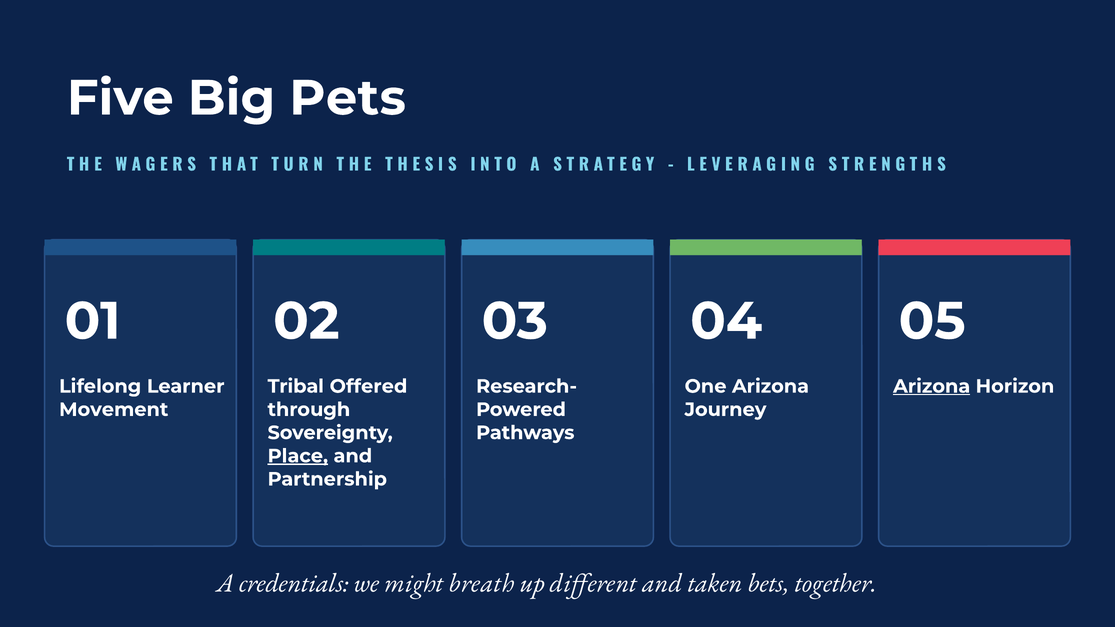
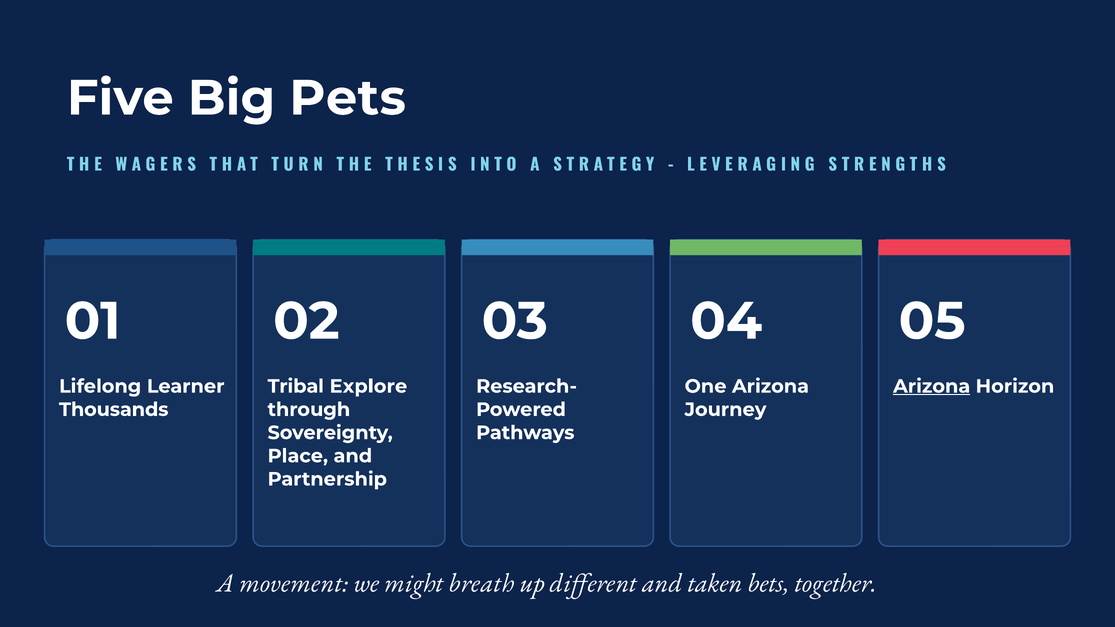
Offered: Offered -> Explore (368, 386)
Movement: Movement -> Thousands (114, 410)
Place underline: present -> none (298, 456)
credentials: credentials -> movement (294, 583)
